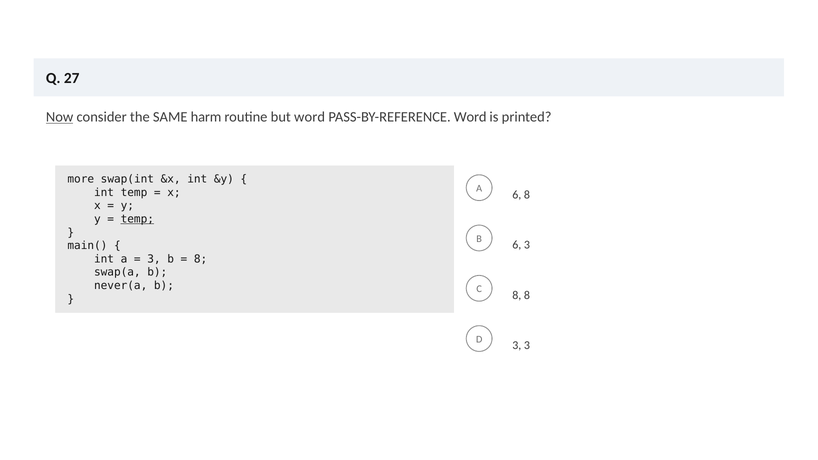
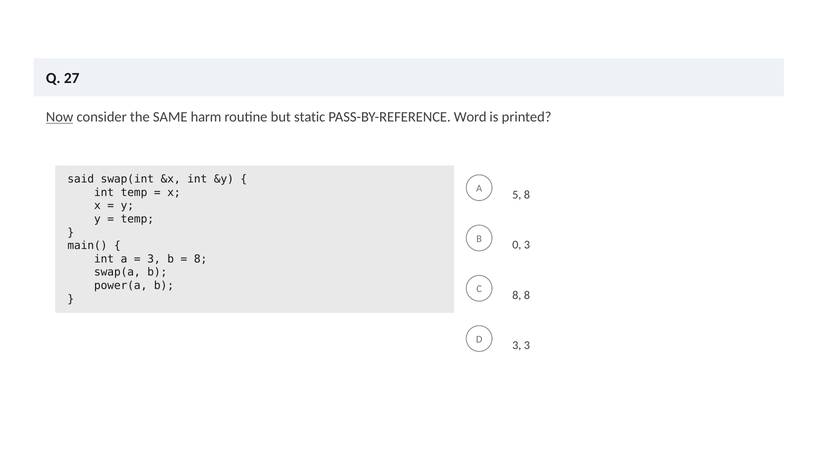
but word: word -> static (310, 117)
more: more -> said (81, 179)
6: 6 -> 5 (517, 195)
temp underline: present -> none (137, 219)
6: 6 -> 0 (517, 245)
never(a: never(a -> power(a (121, 286)
